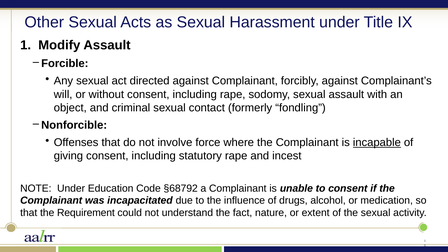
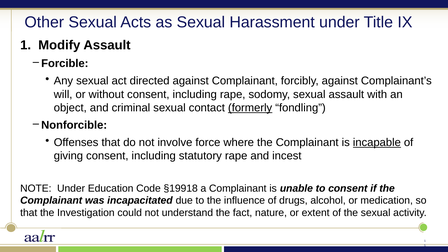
formerly underline: none -> present (250, 108)
§68792: §68792 -> §19918 (181, 188)
Requirement: Requirement -> Investigation (86, 213)
